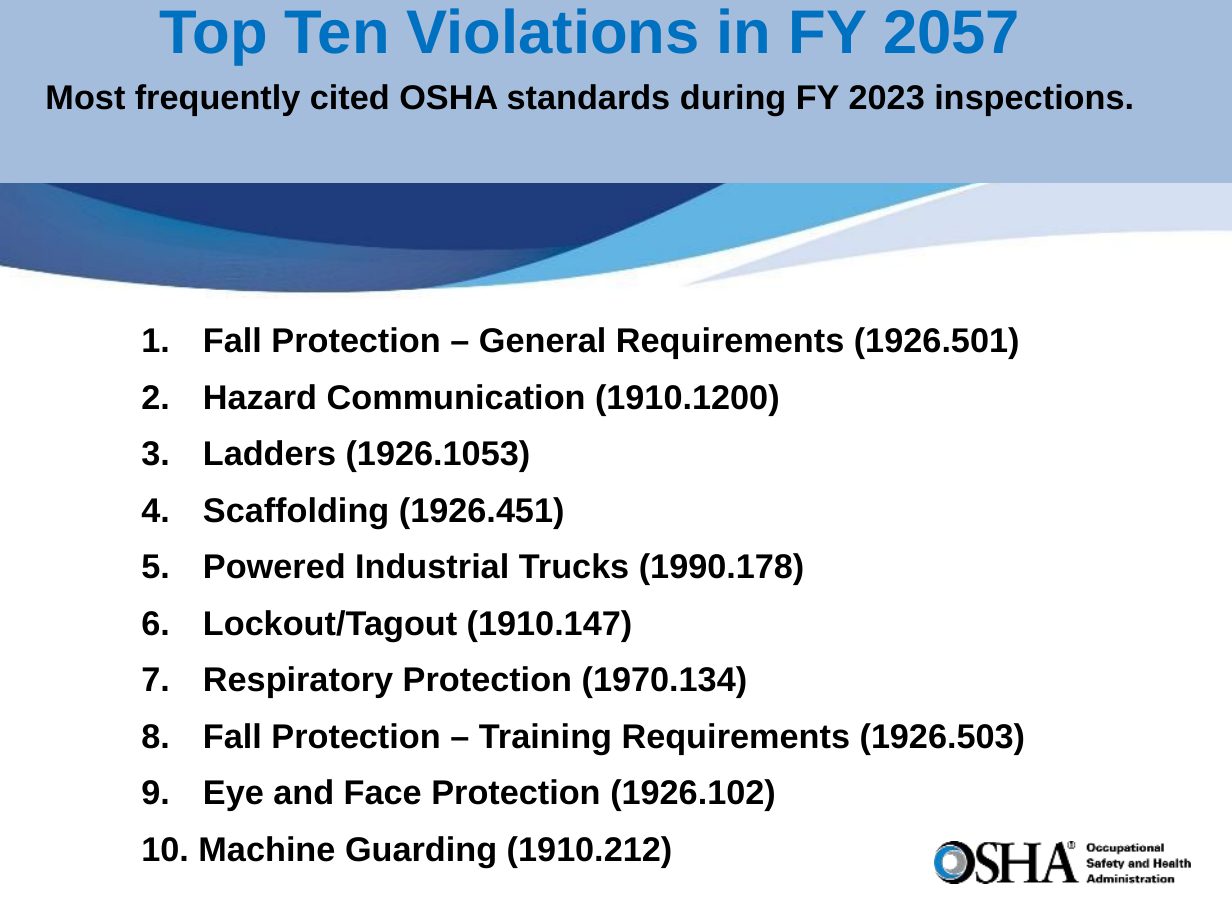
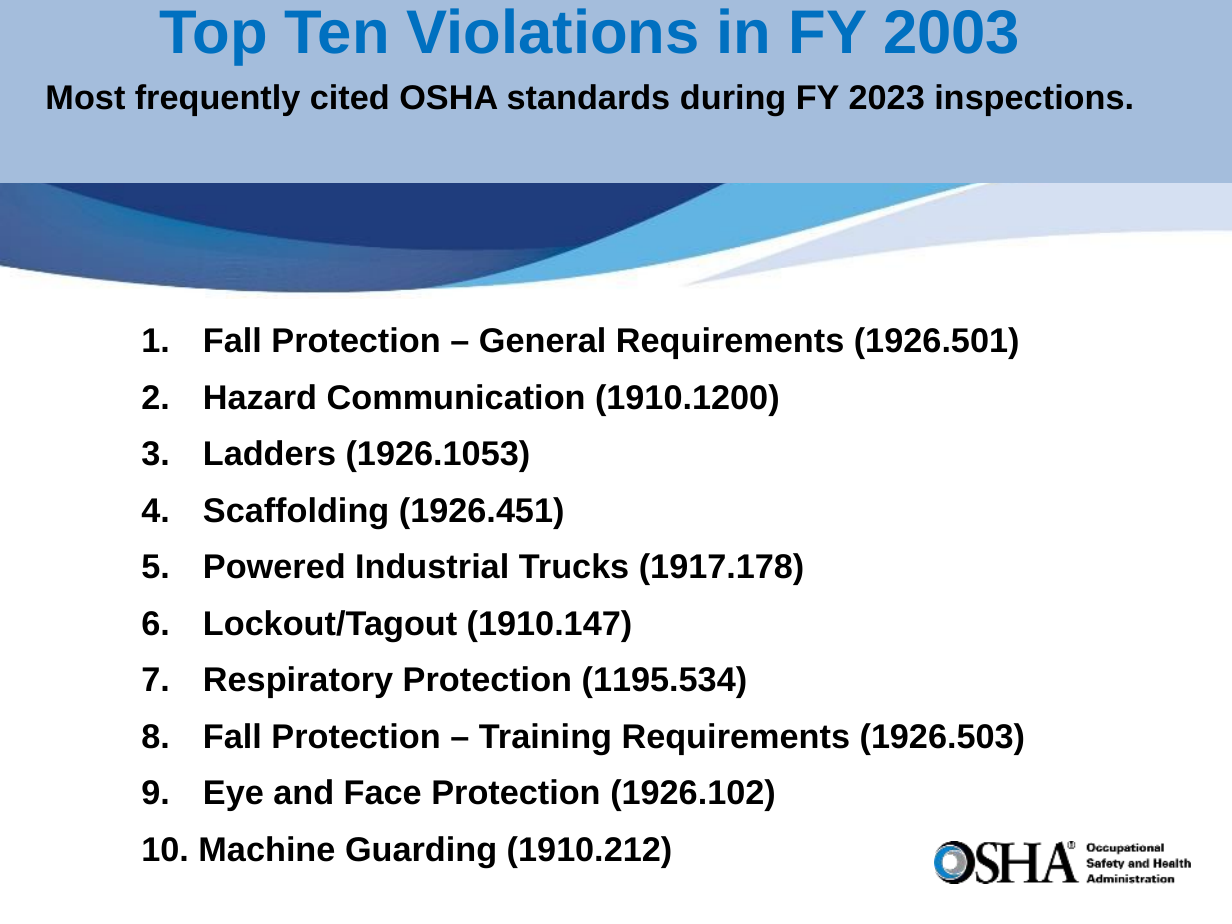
2057: 2057 -> 2003 (952, 33)
1990.178: 1990.178 -> 1917.178 (722, 567)
1970.134: 1970.134 -> 1195.534 (664, 680)
